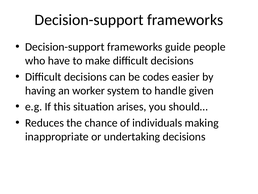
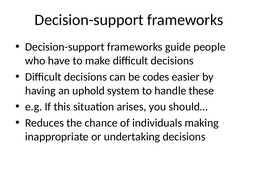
worker: worker -> uphold (89, 90)
given: given -> these (201, 90)
